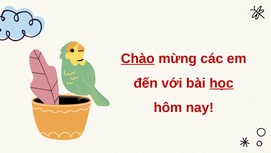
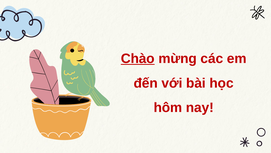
học underline: present -> none (222, 83)
